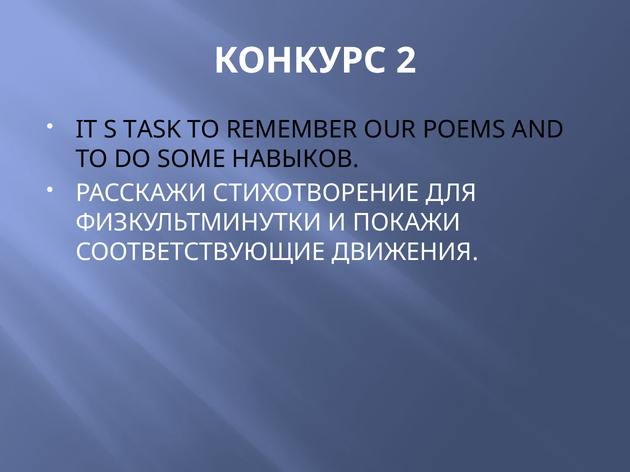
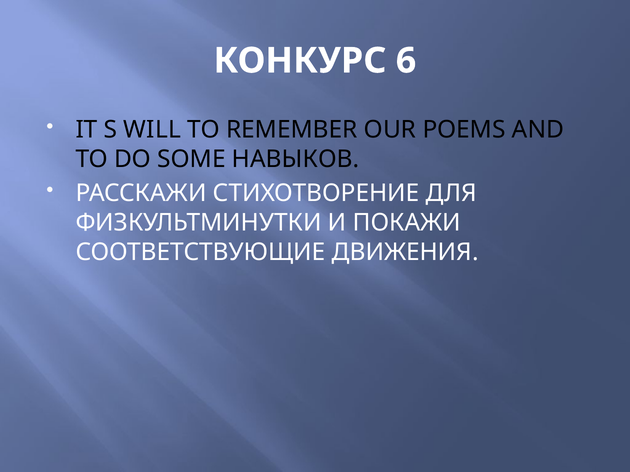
2: 2 -> 6 (406, 61)
TASK: TASK -> WILL (152, 130)
